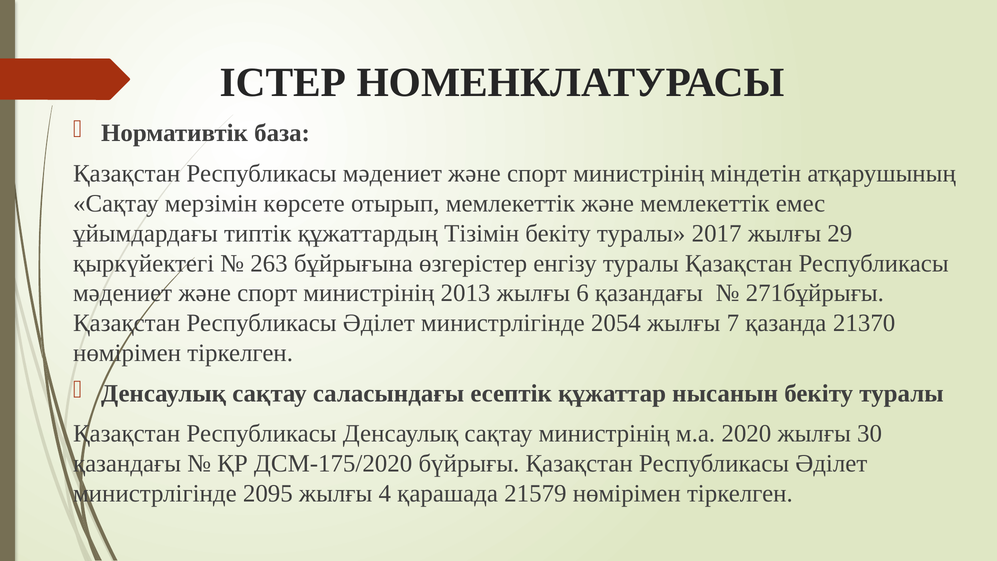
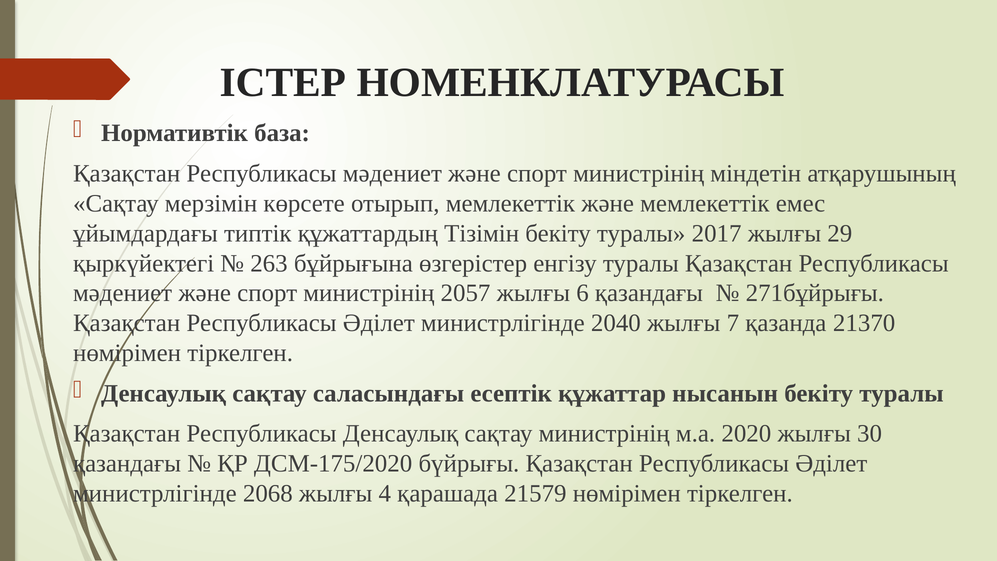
2013: 2013 -> 2057 (466, 293)
2054: 2054 -> 2040 (616, 323)
2095: 2095 -> 2068 (268, 493)
